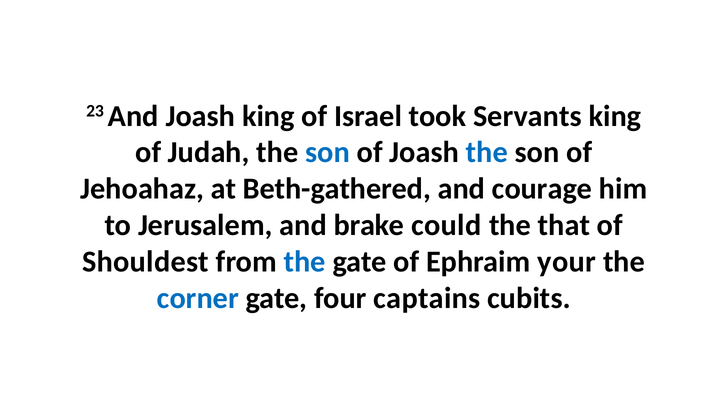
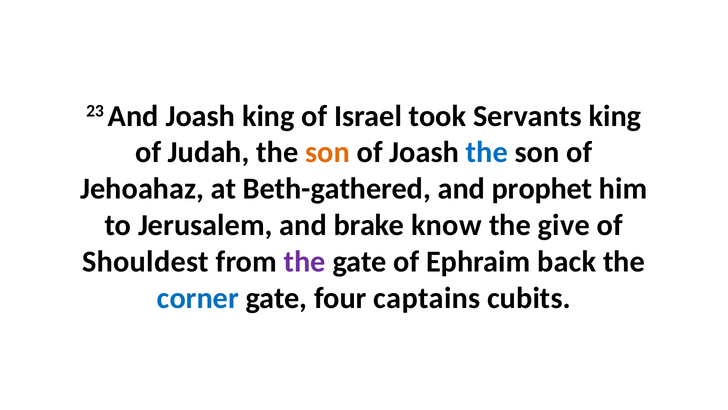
son colour: blue -> orange (327, 152)
courage: courage -> prophet (542, 189)
could: could -> know (446, 225)
that: that -> give (564, 225)
the colour: blue -> purple (305, 261)
your: your -> back (567, 261)
